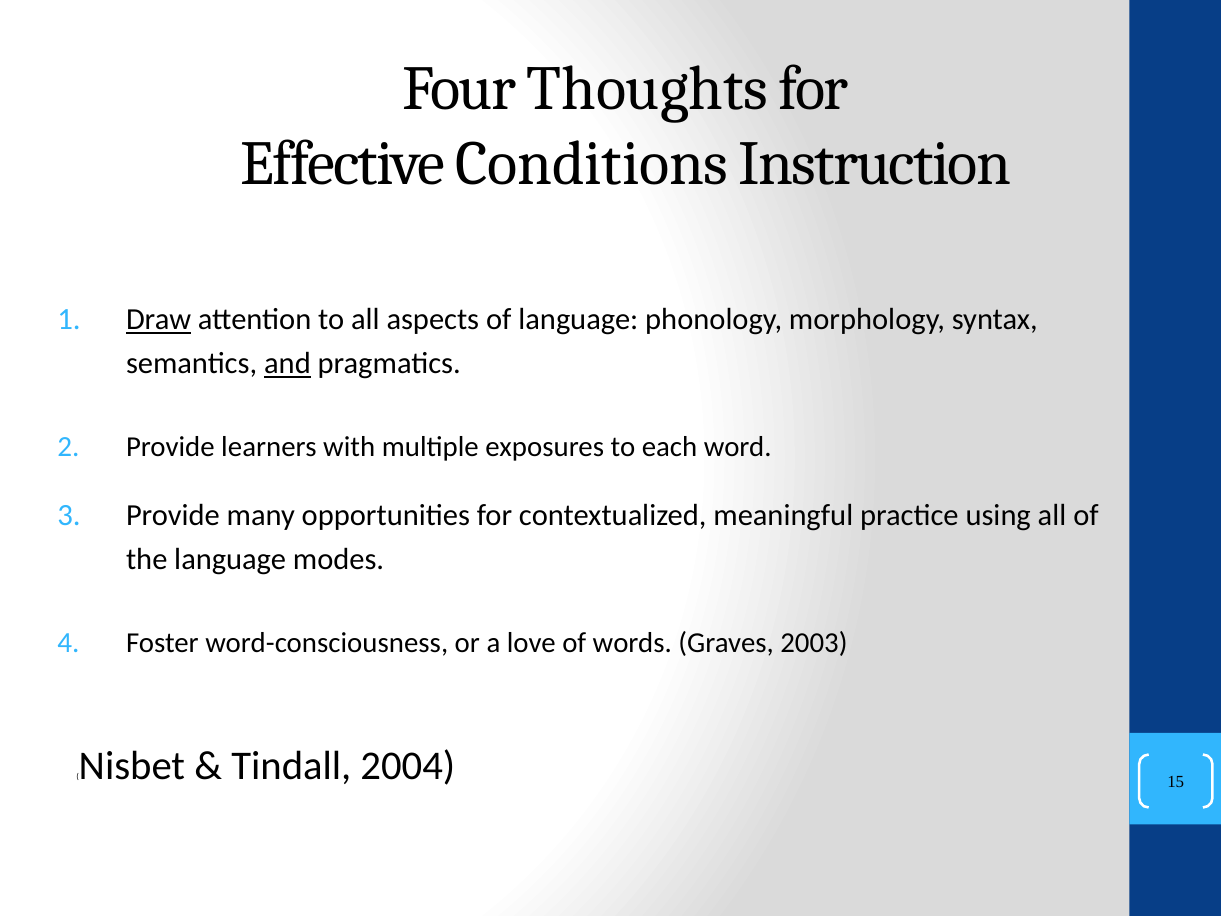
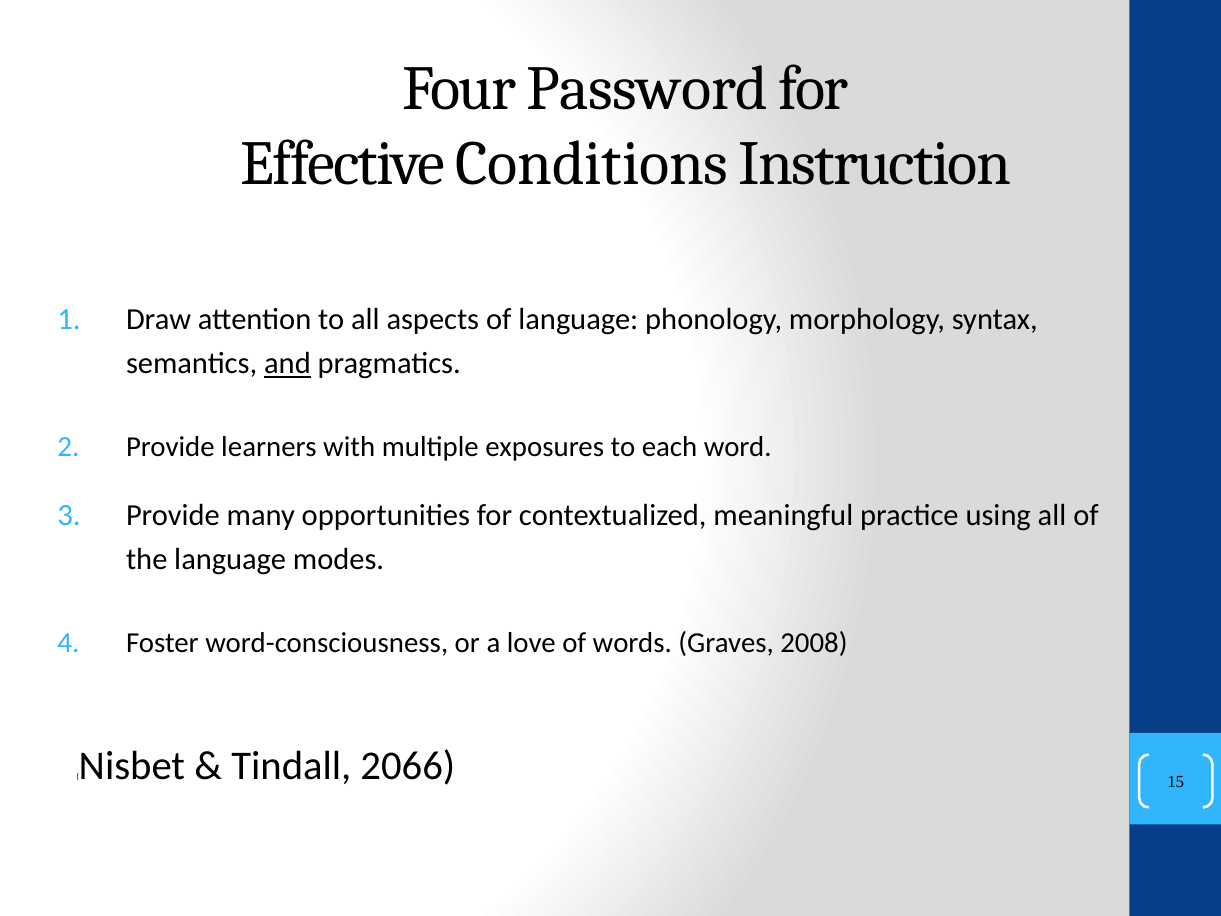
Thoughts: Thoughts -> Password (647, 89)
Draw underline: present -> none (159, 319)
2003: 2003 -> 2008 (814, 642)
2004: 2004 -> 2066 (408, 766)
